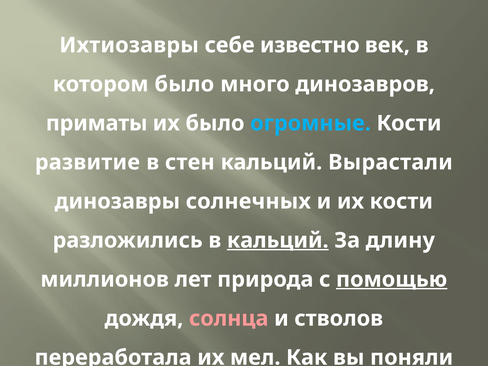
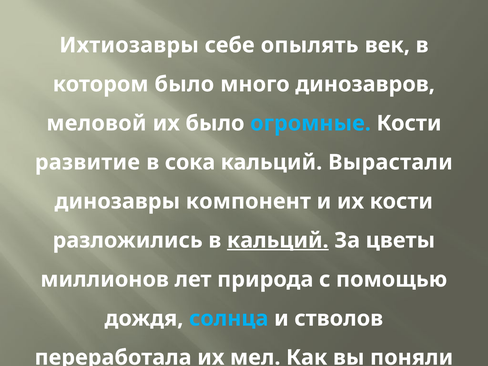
известно: известно -> опылять (310, 45)
приматы: приматы -> меловой (96, 123)
стен: стен -> сока (190, 162)
солнечных: солнечных -> компонент (248, 201)
длину: длину -> цветы (400, 240)
помощью underline: present -> none (392, 279)
солнца colour: pink -> light blue (229, 318)
